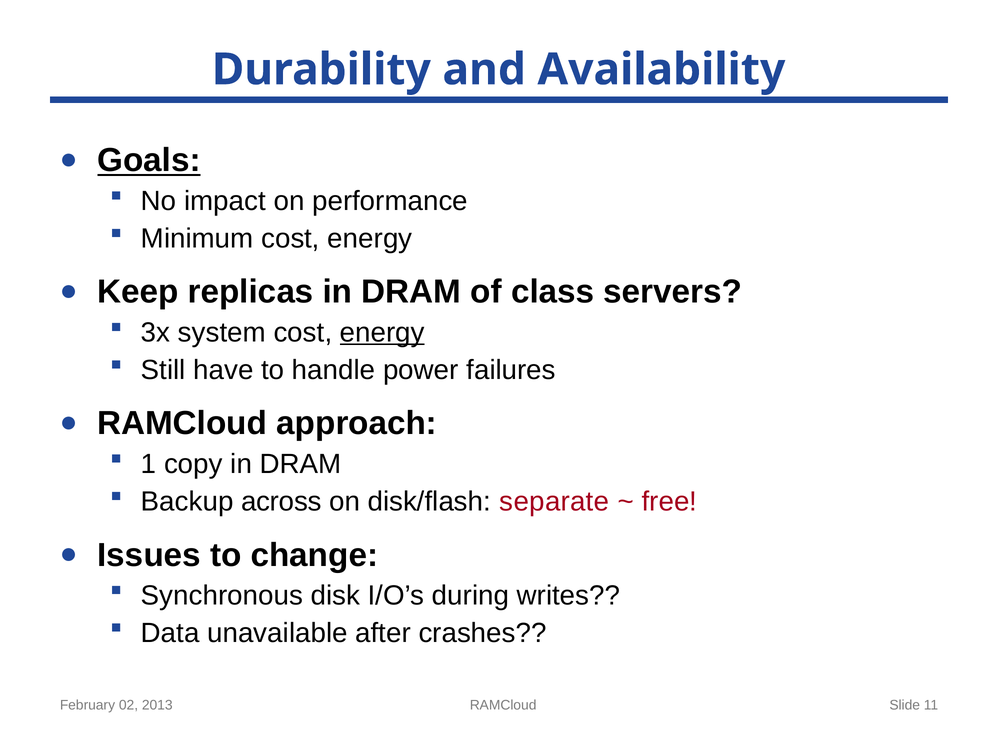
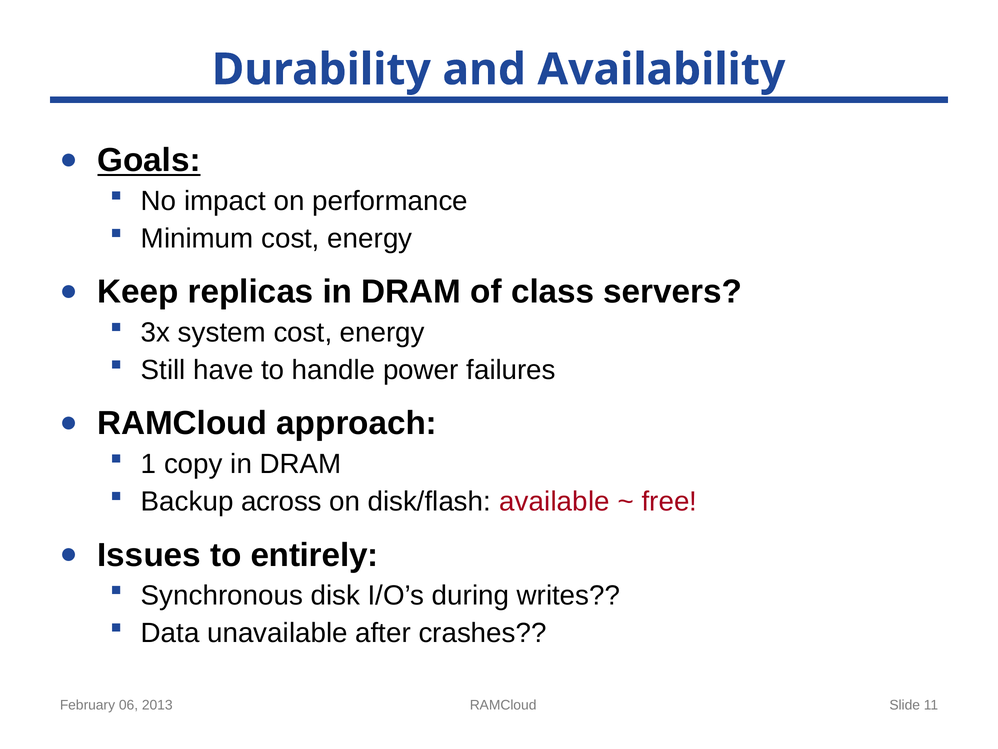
energy underline: present -> none (382, 332)
separate: separate -> available (554, 501)
change: change -> entirely (315, 555)
02: 02 -> 06 (129, 705)
